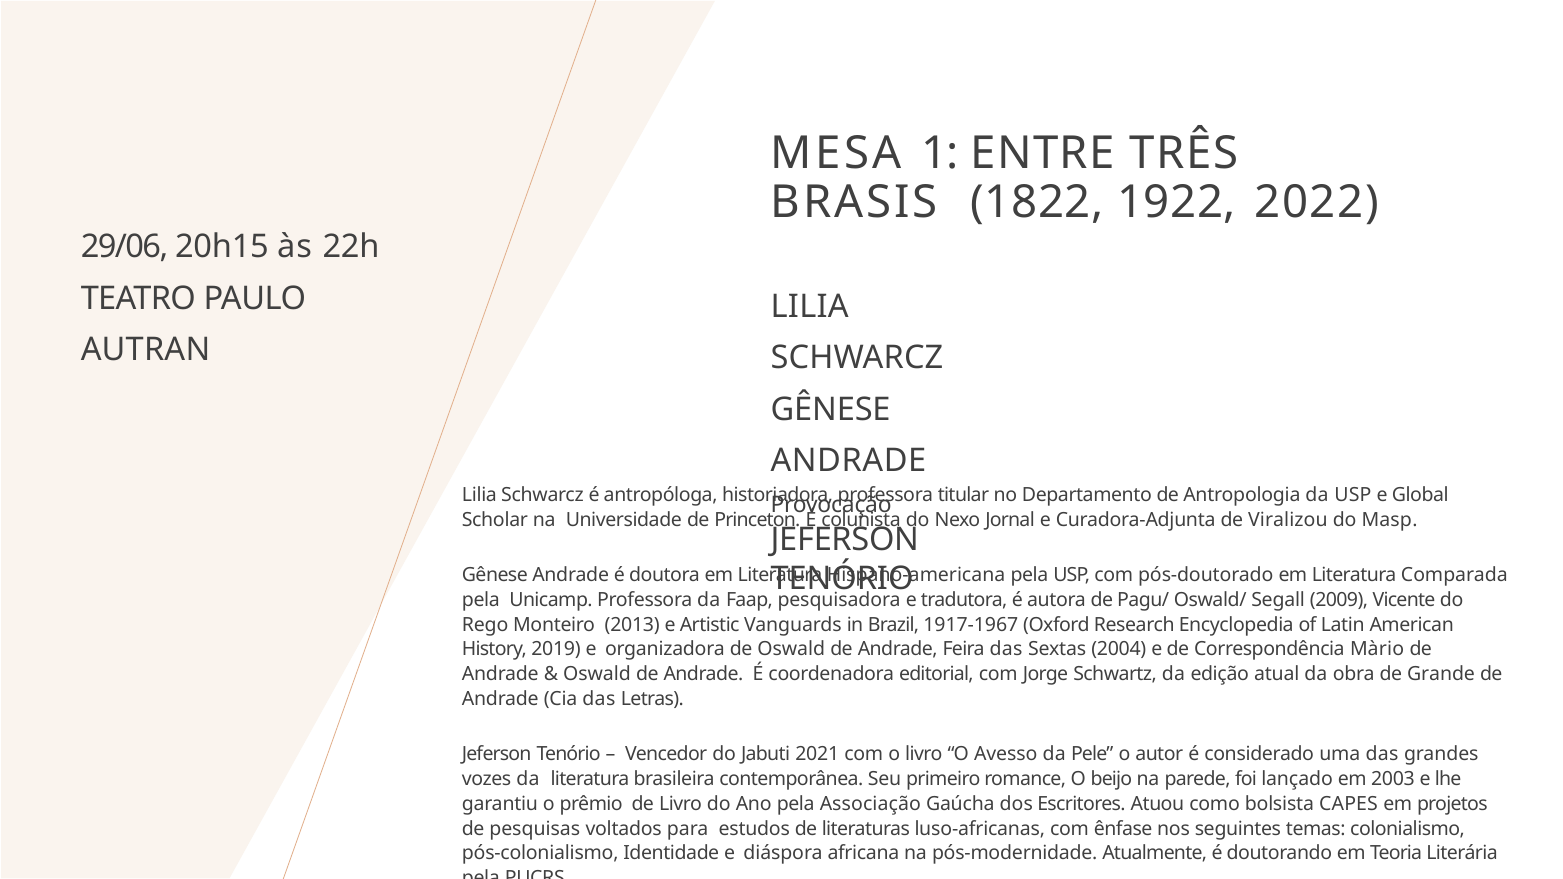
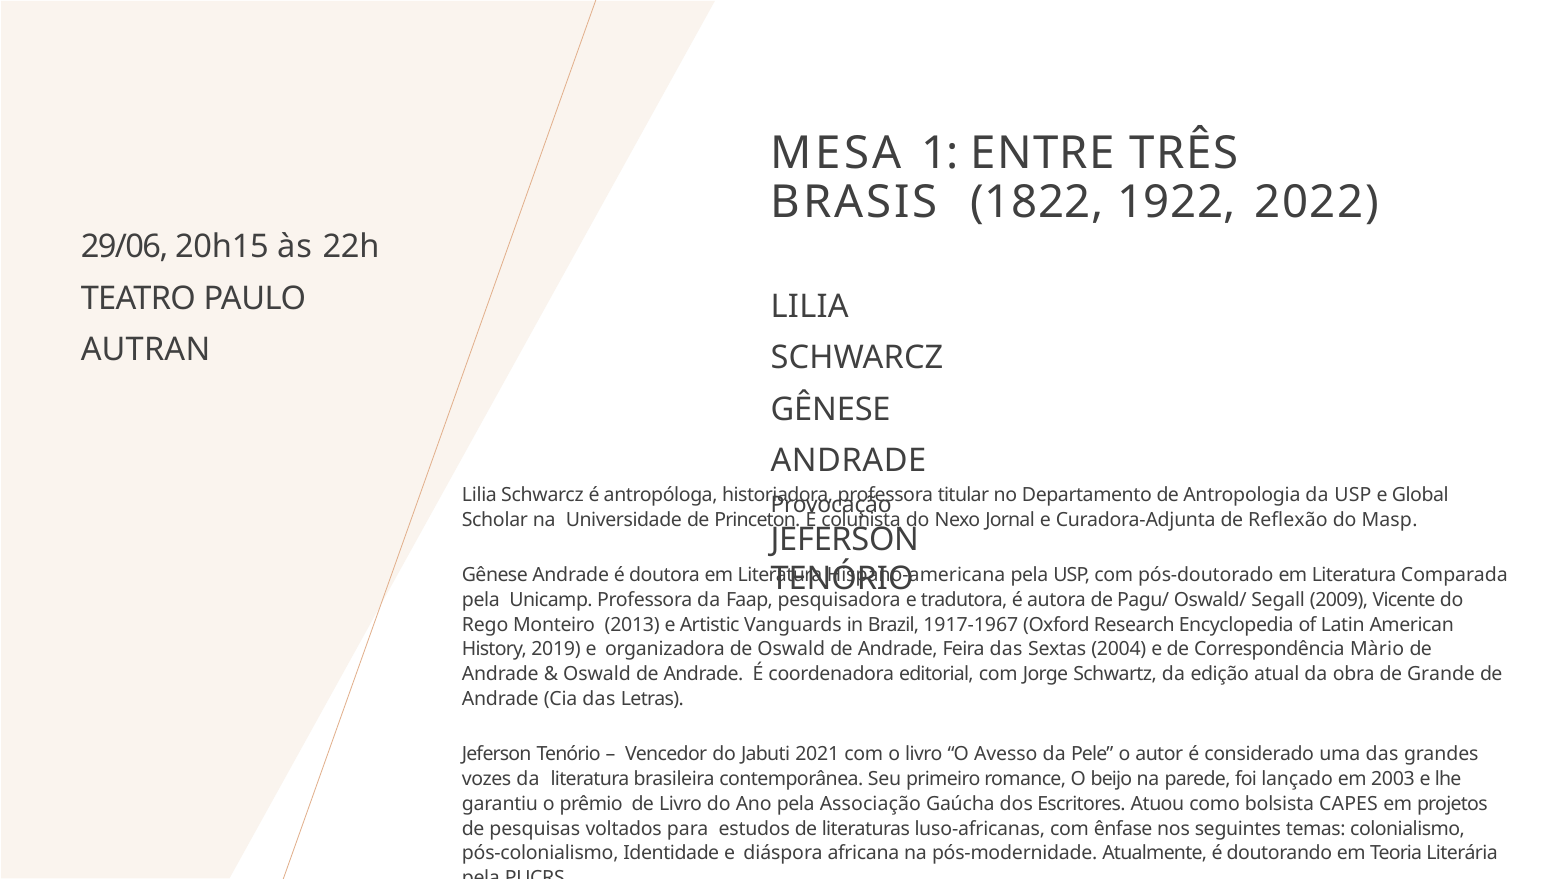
Viralizou: Viralizou -> Reflexão (1288, 520)
